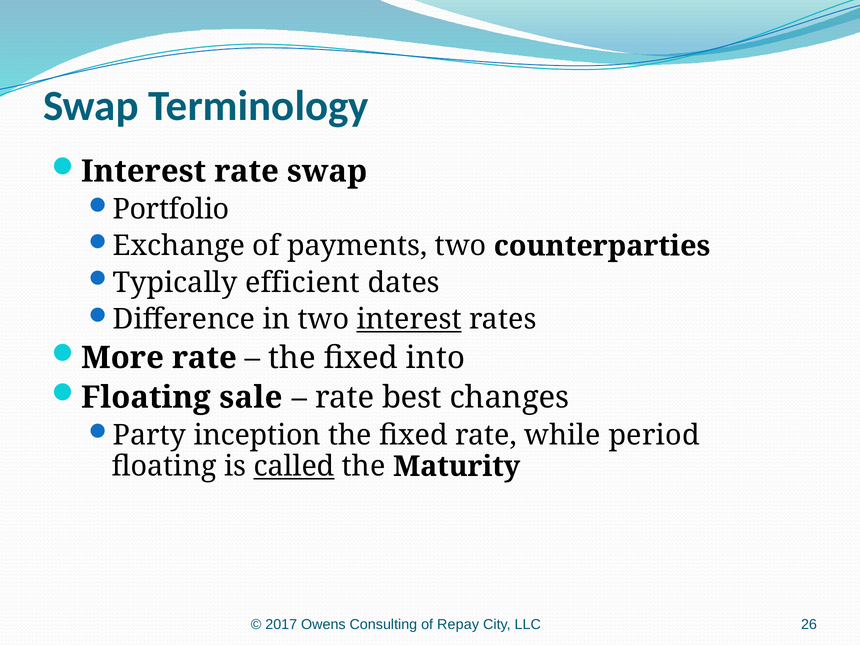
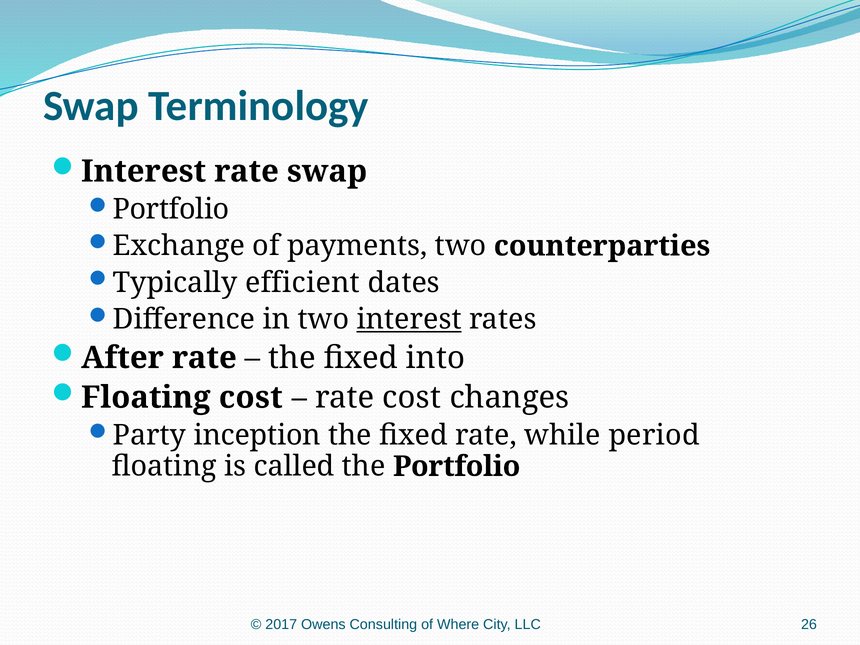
More: More -> After (123, 358)
Floating sale: sale -> cost (251, 397)
rate best: best -> cost (412, 397)
called underline: present -> none (294, 466)
the Maturity: Maturity -> Portfolio (457, 466)
Repay: Repay -> Where (458, 625)
